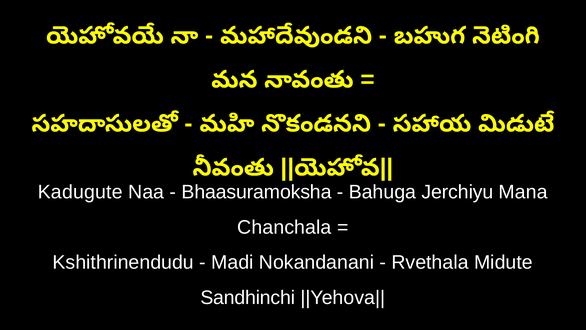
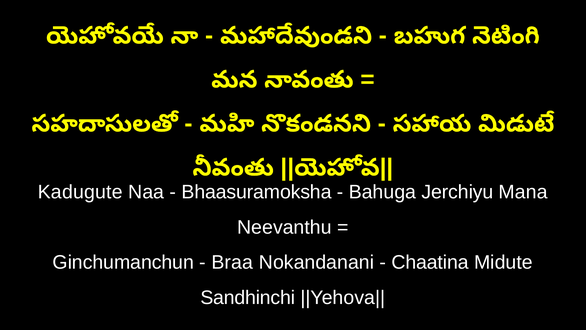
Chanchala: Chanchala -> Neevanthu (284, 227)
Kshithrinendudu: Kshithrinendudu -> Ginchumanchun (123, 262)
Madi: Madi -> Braa (232, 262)
Rvethala: Rvethala -> Chaatina (430, 262)
